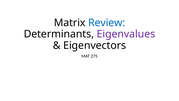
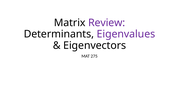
Review colour: blue -> purple (107, 23)
